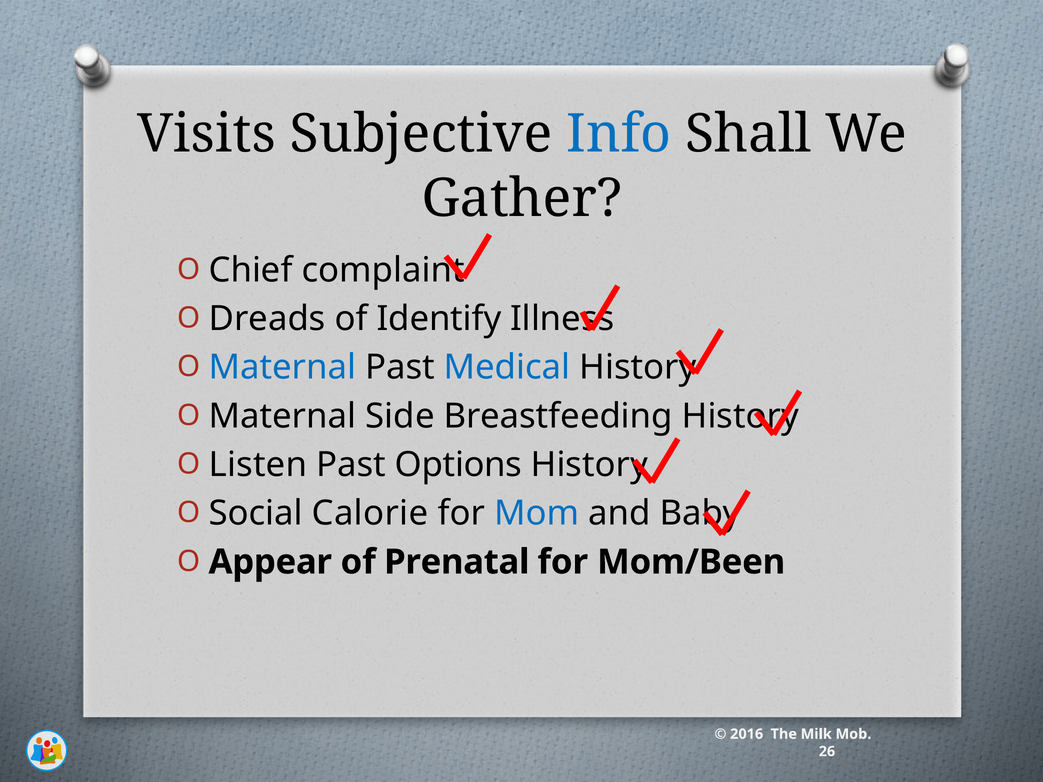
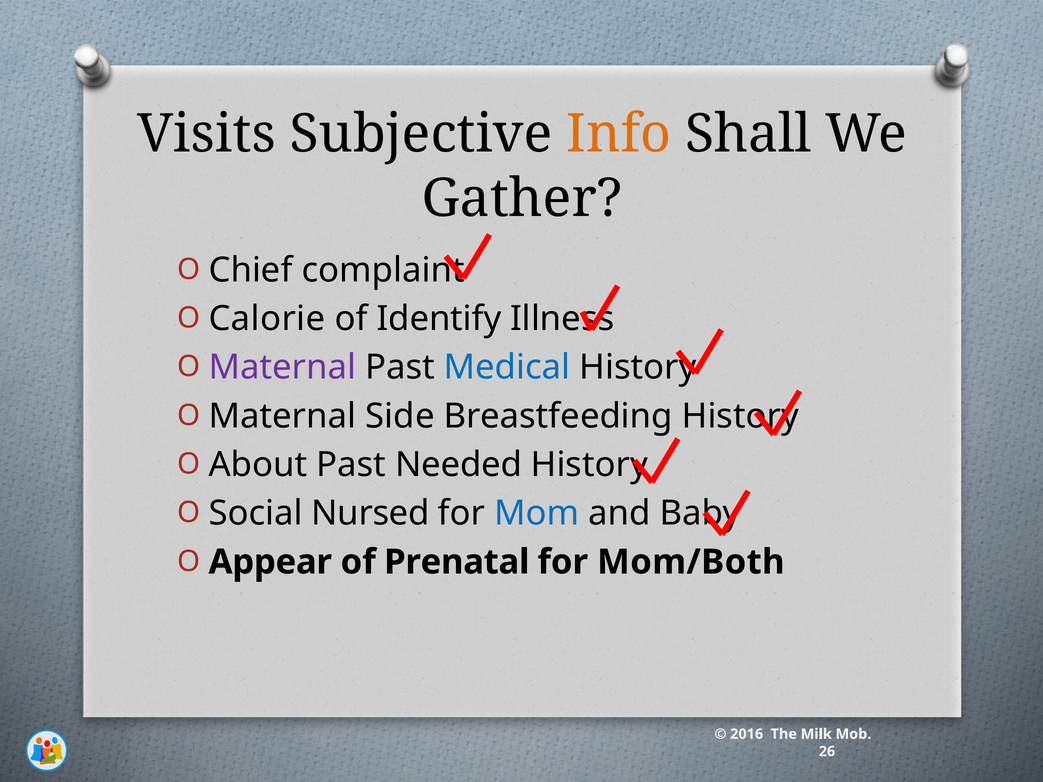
Info colour: blue -> orange (619, 134)
Dreads: Dreads -> Calorie (267, 319)
Maternal colour: blue -> purple (282, 368)
Listen: Listen -> About (258, 465)
Options: Options -> Needed (459, 465)
Calorie: Calorie -> Nursed (370, 514)
Mom/Been: Mom/Been -> Mom/Both (691, 562)
